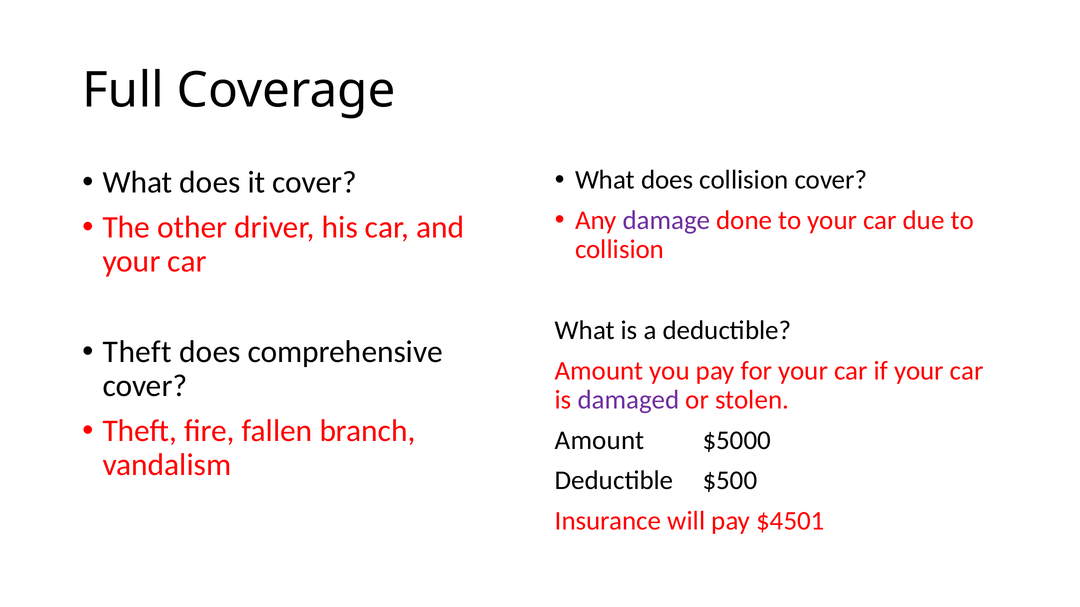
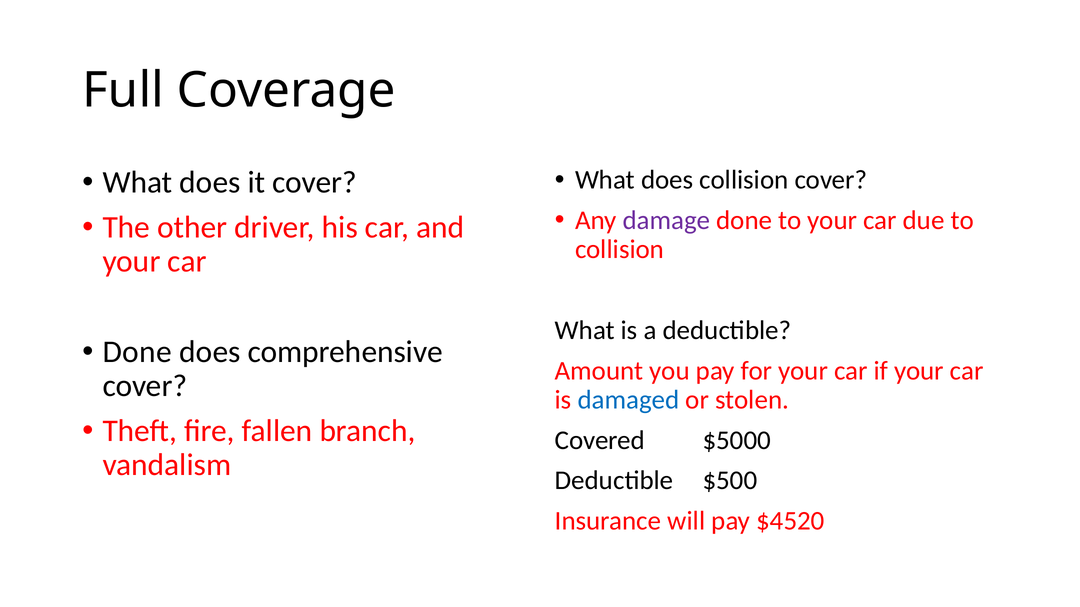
Theft: Theft -> Done (137, 352)
damaged colour: purple -> blue (628, 400)
Amount: Amount -> Covered (600, 441)
$4501: $4501 -> $4520 (790, 521)
